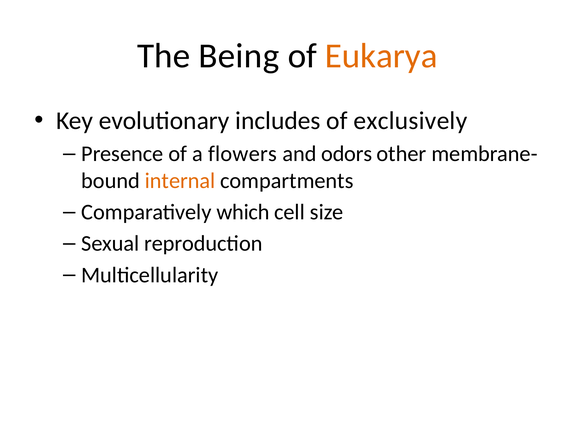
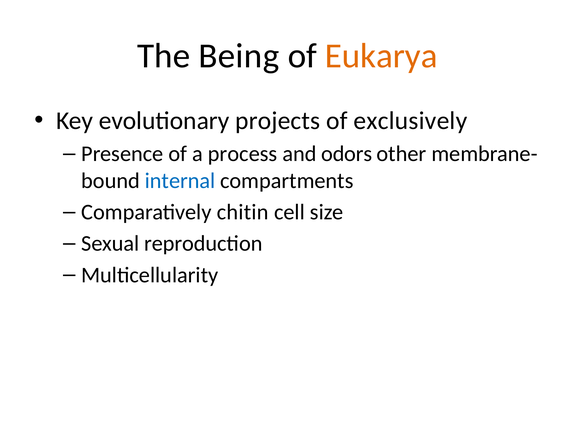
includes: includes -> projects (278, 121)
flowers: flowers -> process (243, 154)
internal colour: orange -> blue (180, 180)
which: which -> chitin (243, 212)
